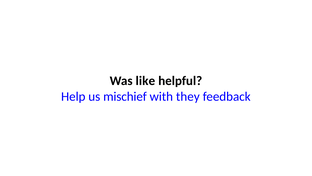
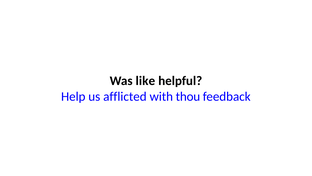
mischief: mischief -> afflicted (125, 96)
they: they -> thou (188, 96)
